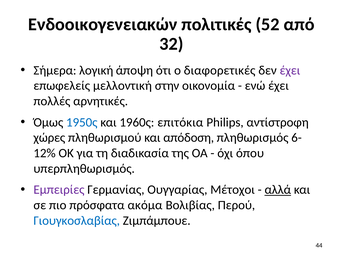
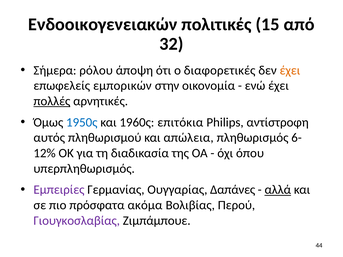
52: 52 -> 15 (268, 24)
λογική: λογική -> ρόλου (96, 70)
έχει colour: purple -> orange (290, 70)
μελλοντική: μελλοντική -> εμπορικών (122, 86)
πολλές underline: none -> present (52, 101)
χώρες: χώρες -> αυτός (49, 138)
απόδοση: απόδοση -> απώλεια (189, 138)
Μέτοχοι: Μέτοχοι -> Δαπάνες (233, 190)
Γιουγκοσλαβίας colour: blue -> purple (77, 221)
